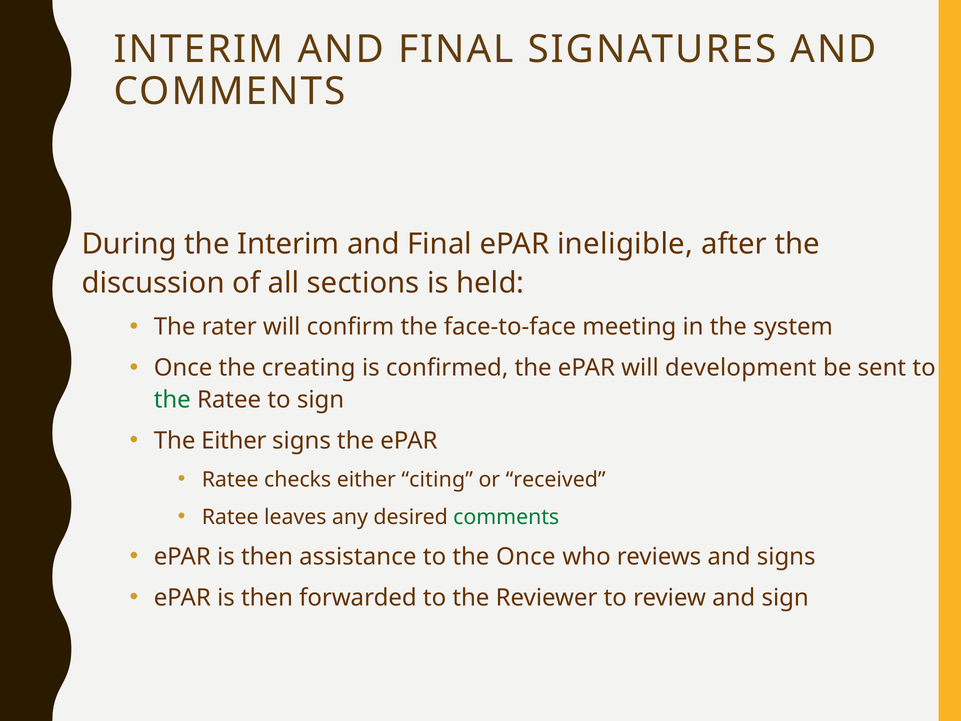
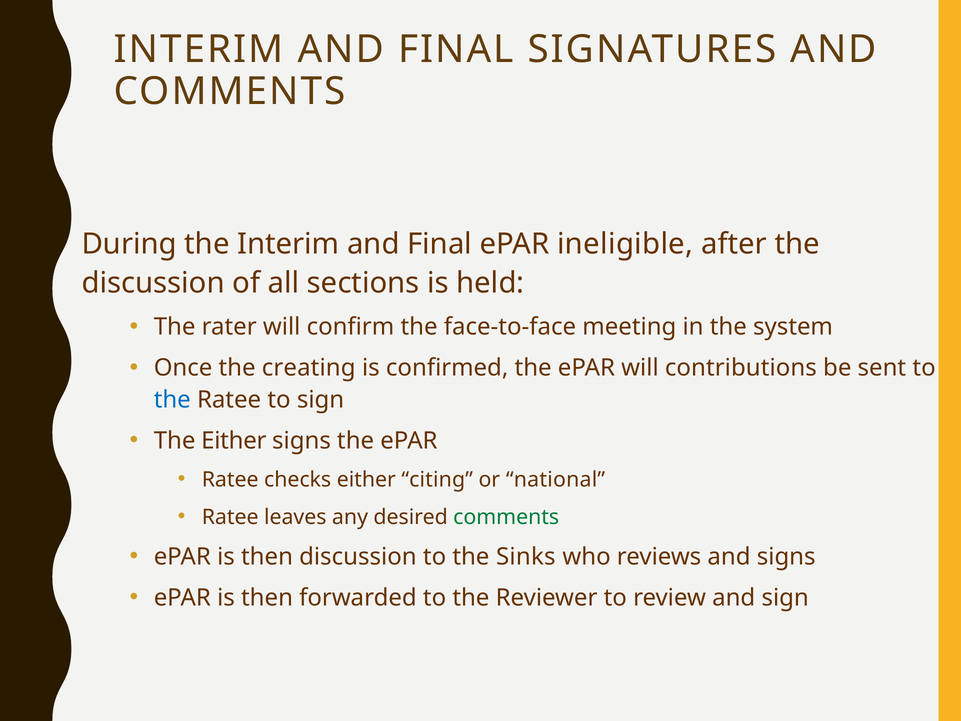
development: development -> contributions (741, 368)
the colour: green -> blue (172, 400)
received: received -> national (556, 479)
then assistance: assistance -> discussion (358, 557)
the Once: Once -> Sinks (526, 557)
